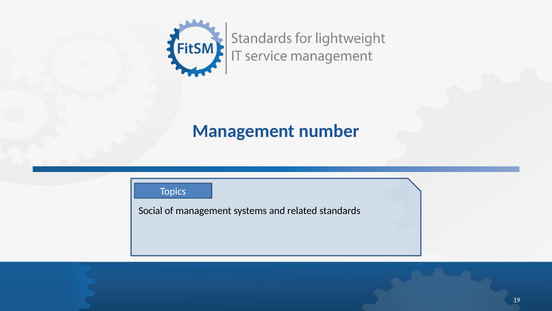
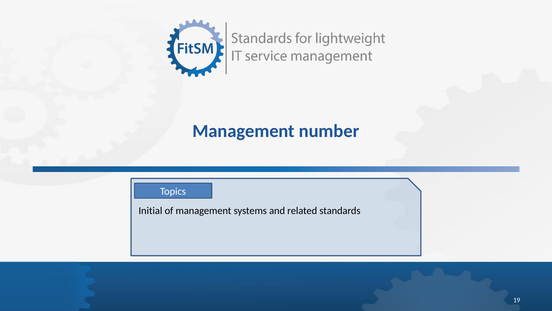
Social: Social -> Initial (150, 210)
